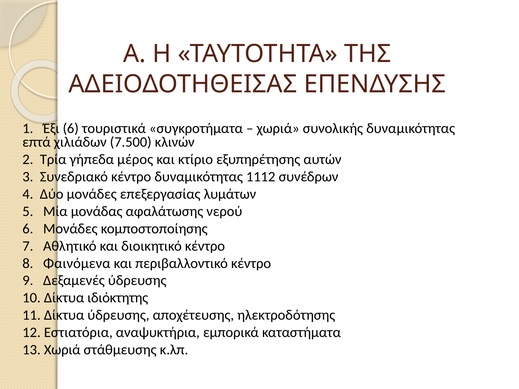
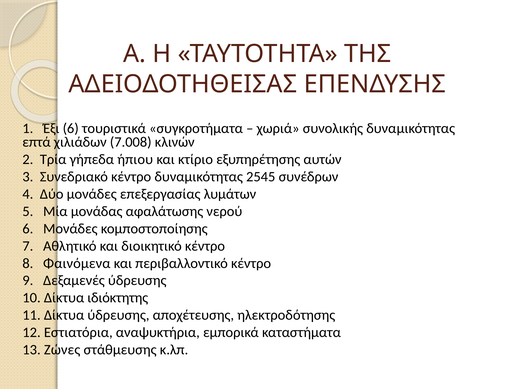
7.500: 7.500 -> 7.008 (131, 142)
μέρος: μέρος -> ήπιου (135, 160)
1112: 1112 -> 2545 (261, 177)
13 Χωριά: Χωριά -> Ζώνες (62, 350)
